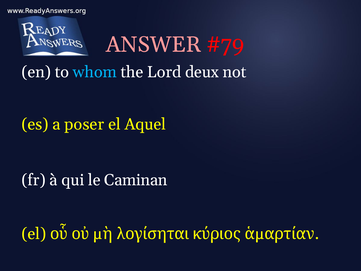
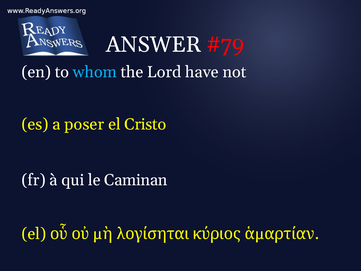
ANSWER colour: pink -> white (154, 45)
deux: deux -> have (202, 72)
Aquel: Aquel -> Cristo (145, 124)
